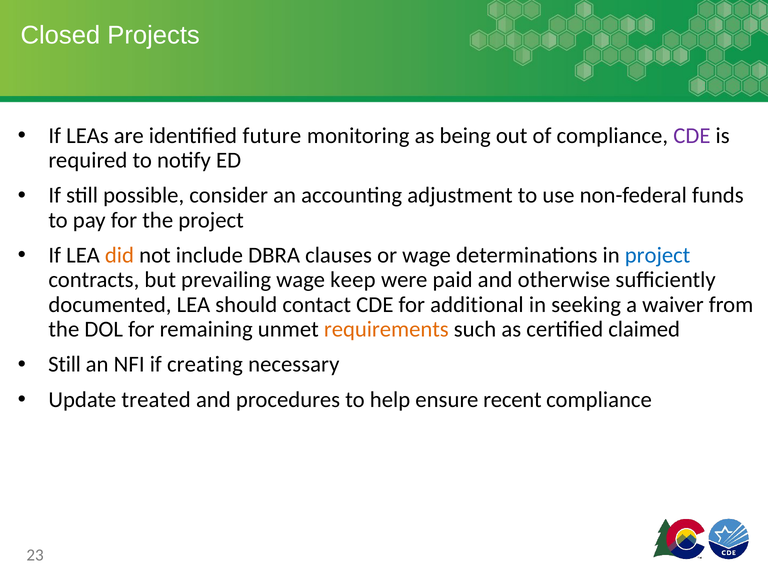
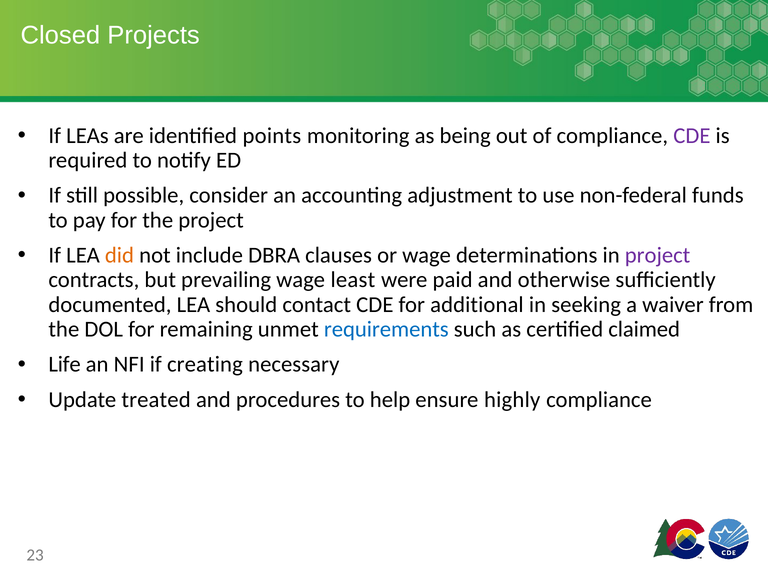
future: future -> points (272, 136)
project colour: blue -> purple (658, 255)
keep: keep -> least (353, 280)
requirements colour: orange -> blue (386, 329)
Still: Still -> Life (65, 364)
recent: recent -> highly (512, 400)
